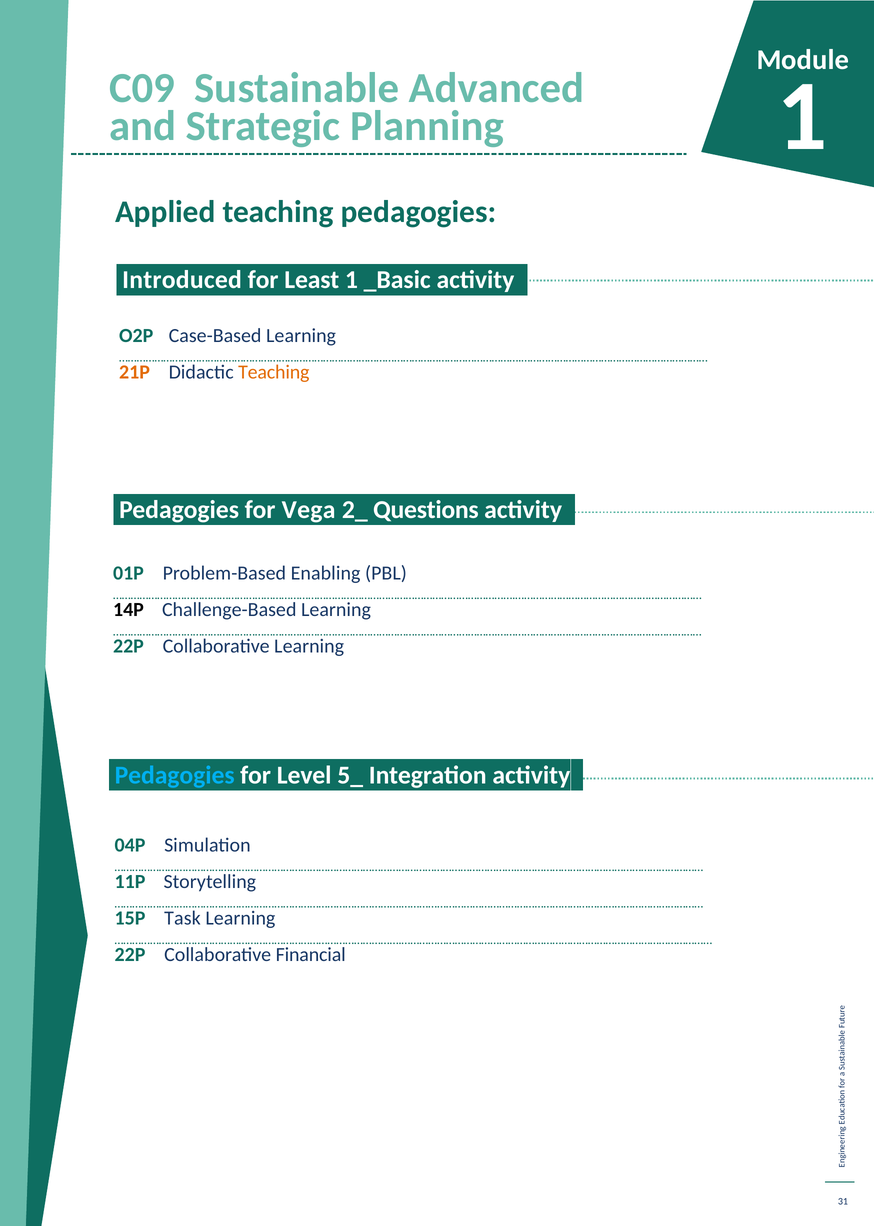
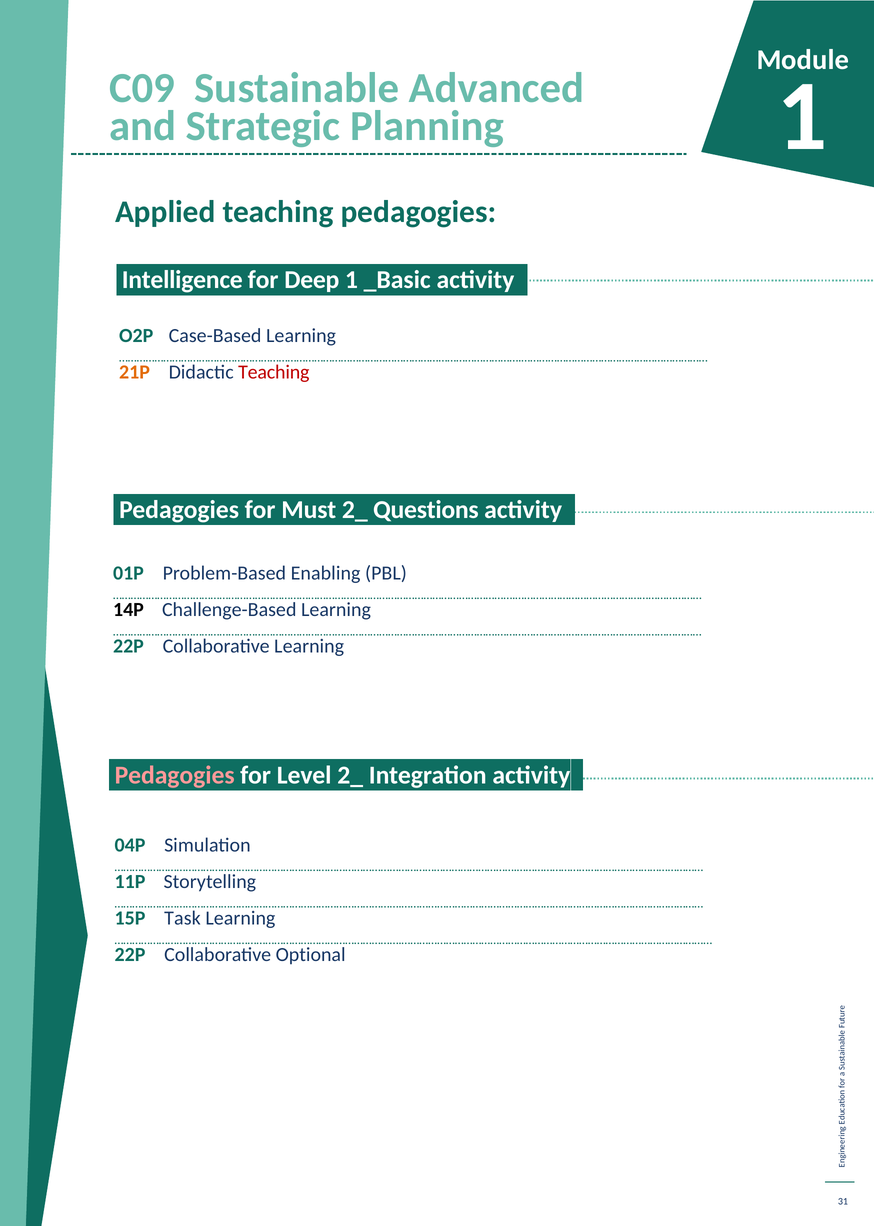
Introduced: Introduced -> Intelligence (182, 280)
Least: Least -> Deep (312, 280)
Teaching colour: orange -> red (274, 372)
Vega: Vega -> Must (309, 510)
Pedagogies colour: light blue -> pink (175, 775)
Level 5_: 5_ -> 2_ (350, 775)
Financial: Financial -> Optional (311, 955)
